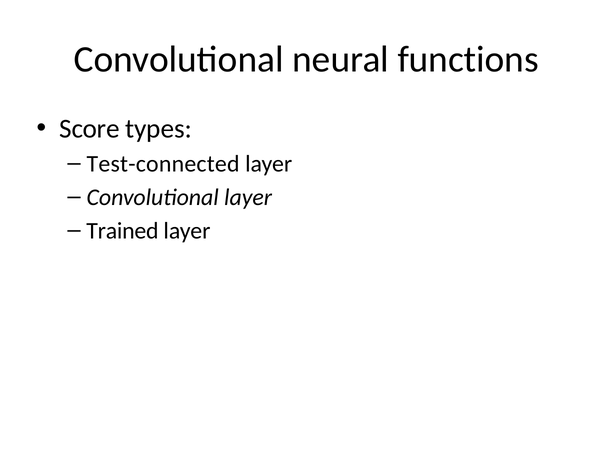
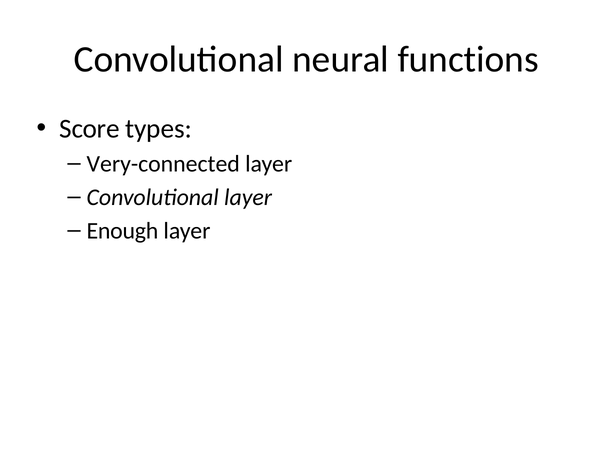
Test-connected: Test-connected -> Very-connected (163, 164)
Trained: Trained -> Enough (122, 231)
